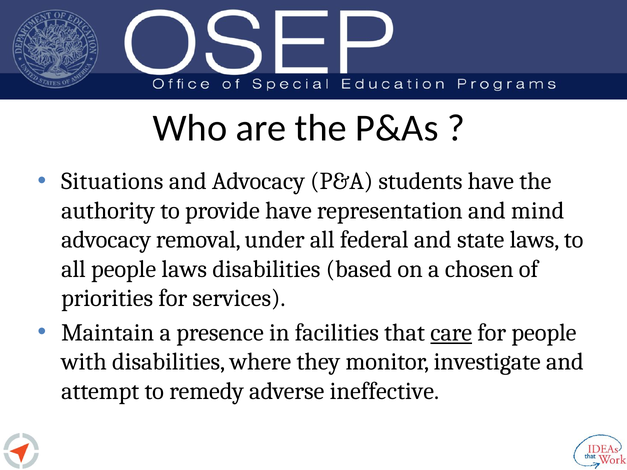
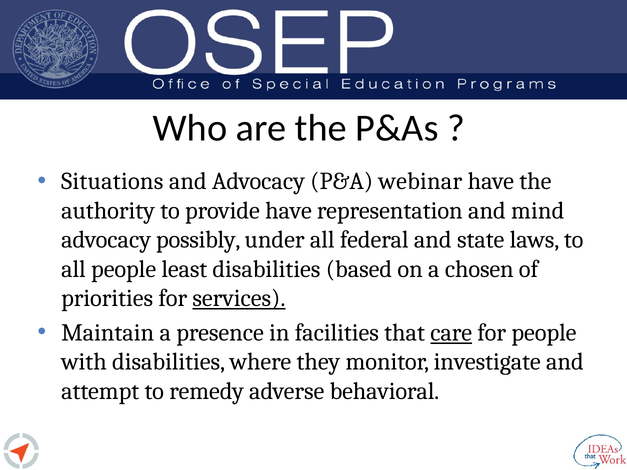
students: students -> webinar (420, 181)
removal: removal -> possibly (198, 240)
people laws: laws -> least (184, 269)
services underline: none -> present (239, 299)
ineffective: ineffective -> behavioral (384, 391)
